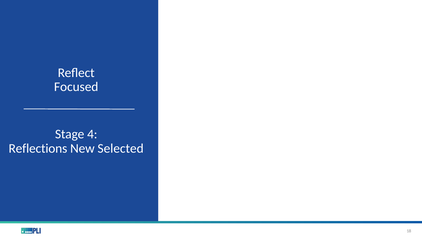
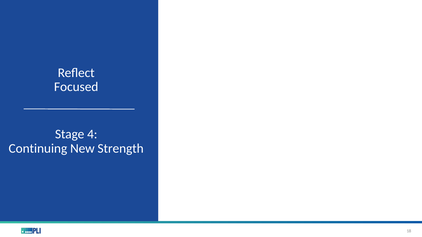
Reflections: Reflections -> Continuing (38, 149)
Selected: Selected -> Strength (121, 149)
